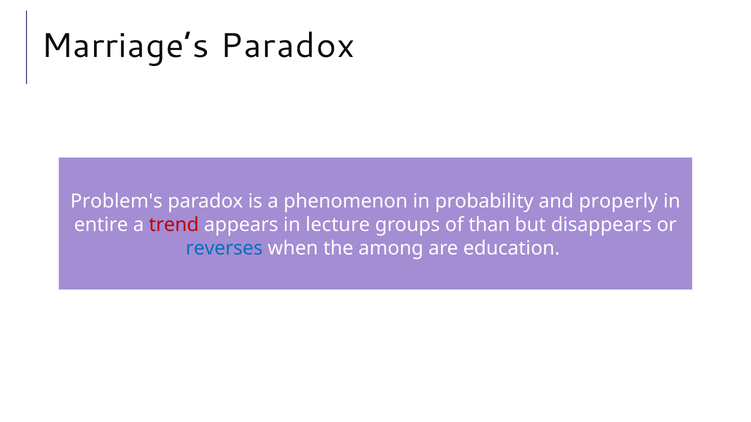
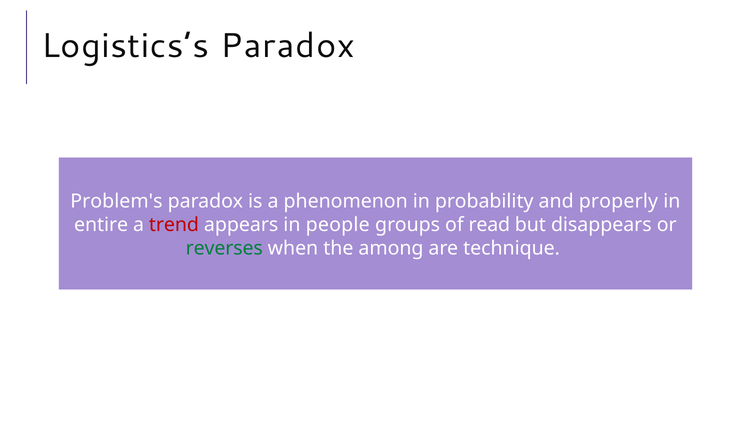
Marriage’s: Marriage’s -> Logistics’s (125, 46)
lecture: lecture -> people (338, 225)
than: than -> read (489, 225)
reverses colour: blue -> green (224, 249)
education: education -> technique (512, 249)
